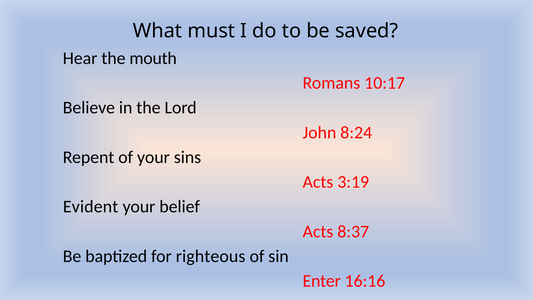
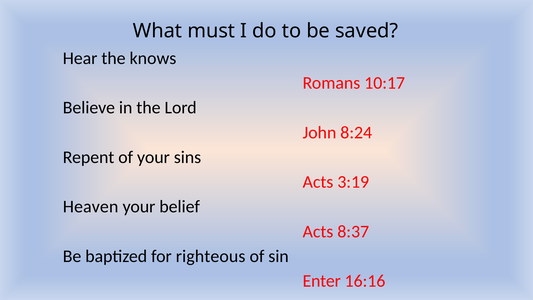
mouth: mouth -> knows (153, 58)
Evident: Evident -> Heaven (91, 207)
